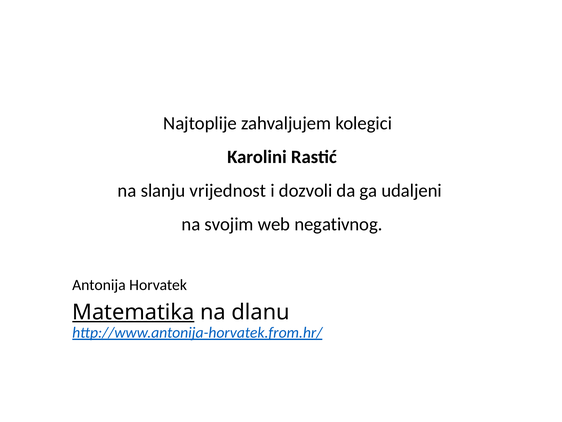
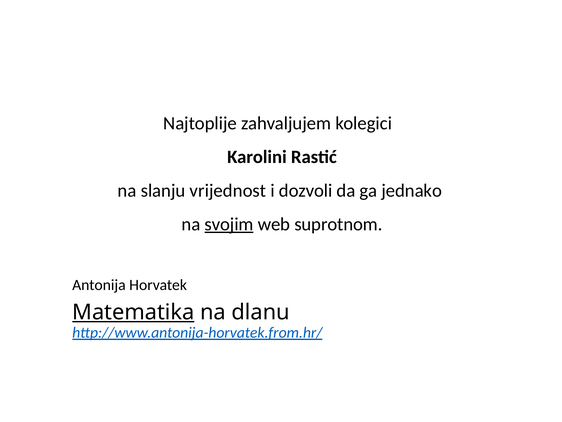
udaljeni: udaljeni -> jednako (412, 190)
svojim underline: none -> present (229, 224)
negativnog: negativnog -> suprotnom (338, 224)
